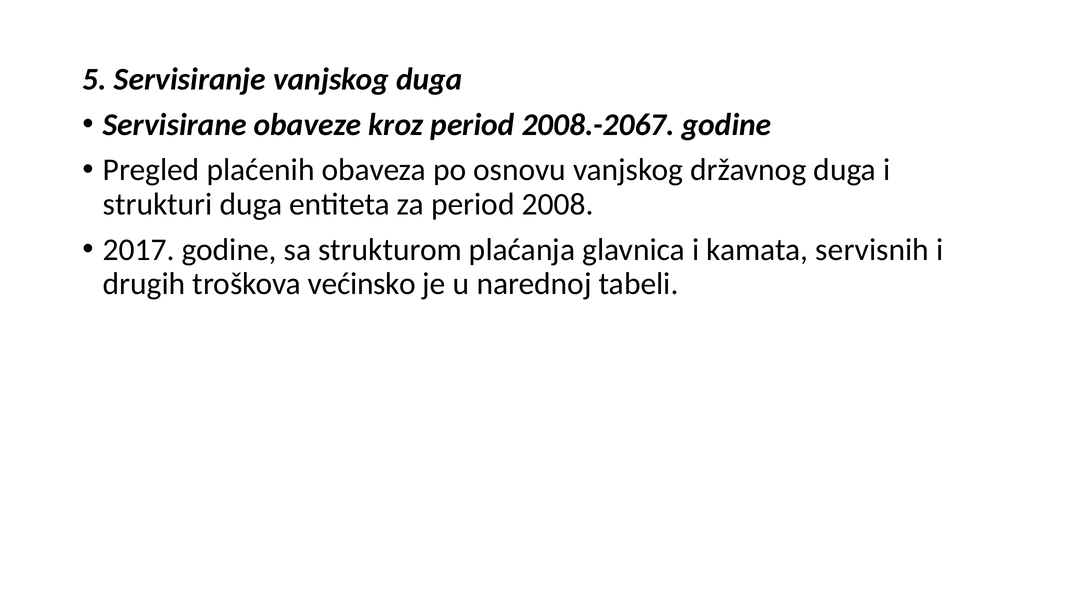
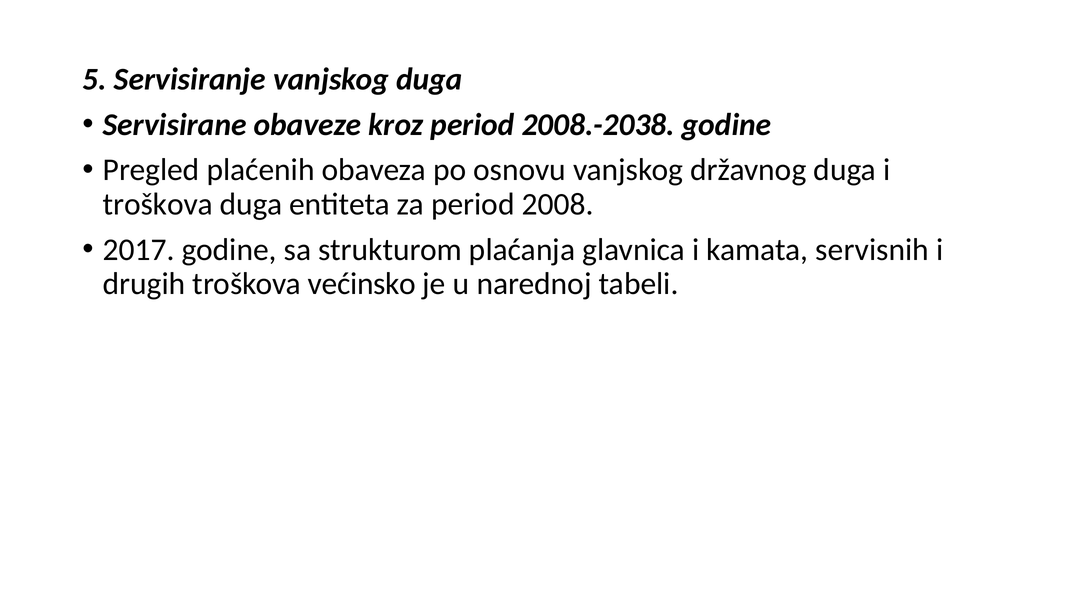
2008.-2067: 2008.-2067 -> 2008.-2038 (598, 125)
strukturi: strukturi -> troškova (158, 204)
